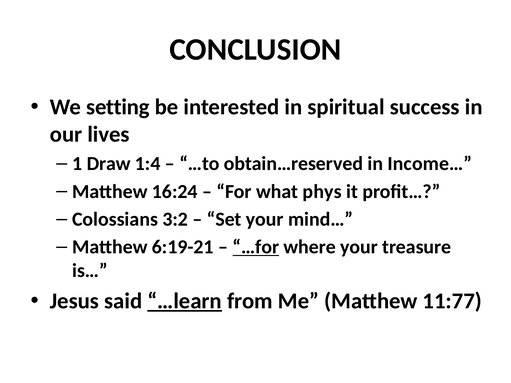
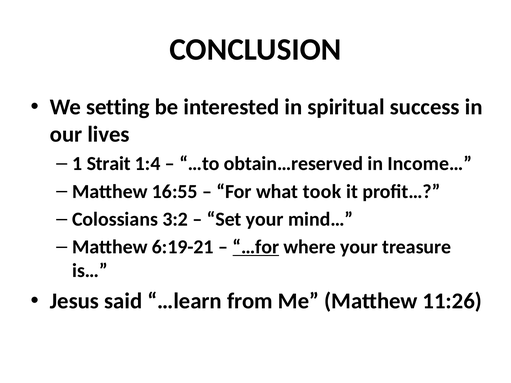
Draw: Draw -> Strait (109, 164)
16:24: 16:24 -> 16:55 (175, 192)
phys: phys -> took (322, 192)
…learn underline: present -> none (185, 301)
11:77: 11:77 -> 11:26 (452, 301)
